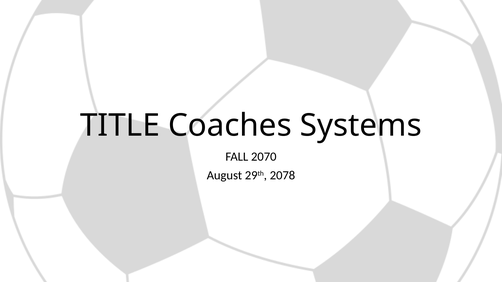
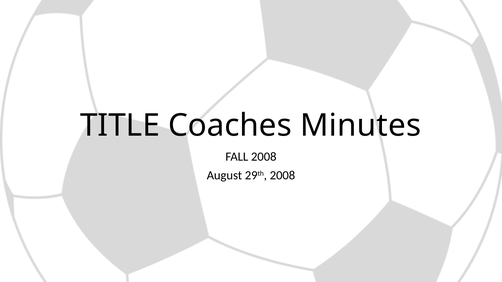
Systems: Systems -> Minutes (361, 125)
FALL 2070: 2070 -> 2008 (264, 157)
29th 2078: 2078 -> 2008 (282, 176)
